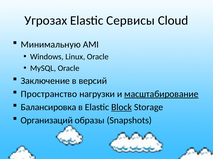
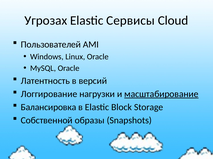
Минимальную: Минимальную -> Пользователей (51, 45)
Заключение: Заключение -> Латентность (45, 81)
Пространство: Пространство -> Логгирование (49, 94)
Block underline: present -> none (122, 108)
Организаций: Организаций -> Собственной (47, 121)
